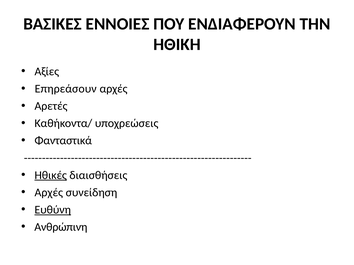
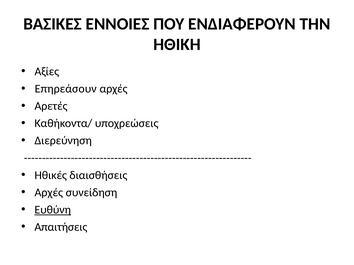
Φανταστικά: Φανταστικά -> Διερεύνηση (63, 141)
Ηθικές underline: present -> none (51, 175)
Ανθρώπινη: Ανθρώπινη -> Απαιτήσεις (61, 227)
